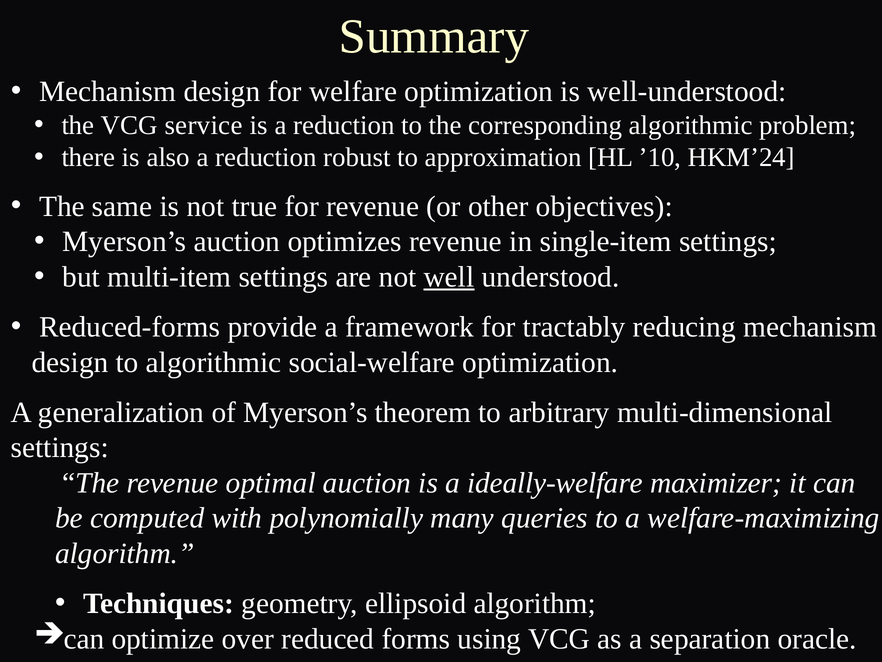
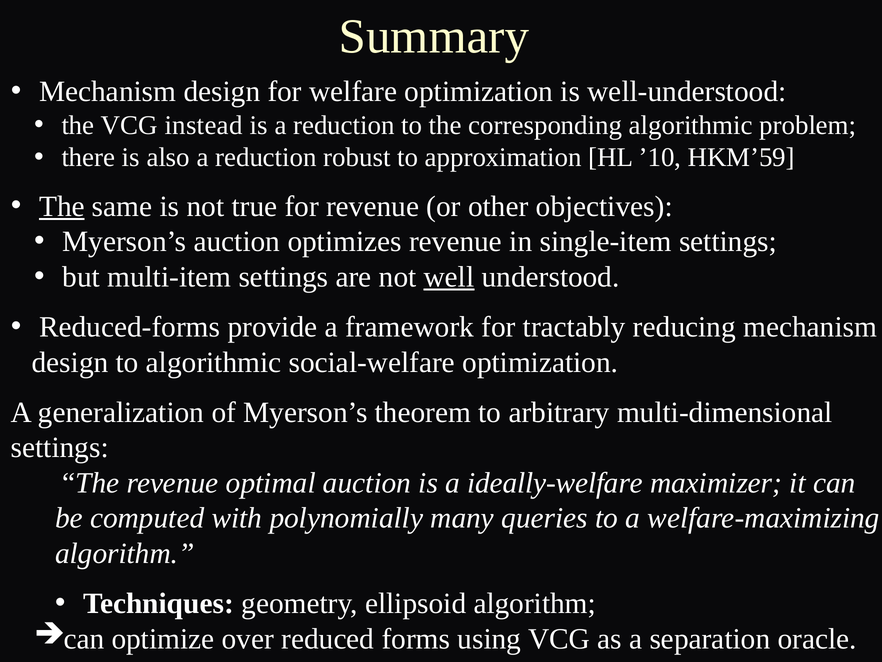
service: service -> instead (204, 125)
HKM’24: HKM’24 -> HKM’59 (741, 157)
The underline: none -> present (62, 206)
